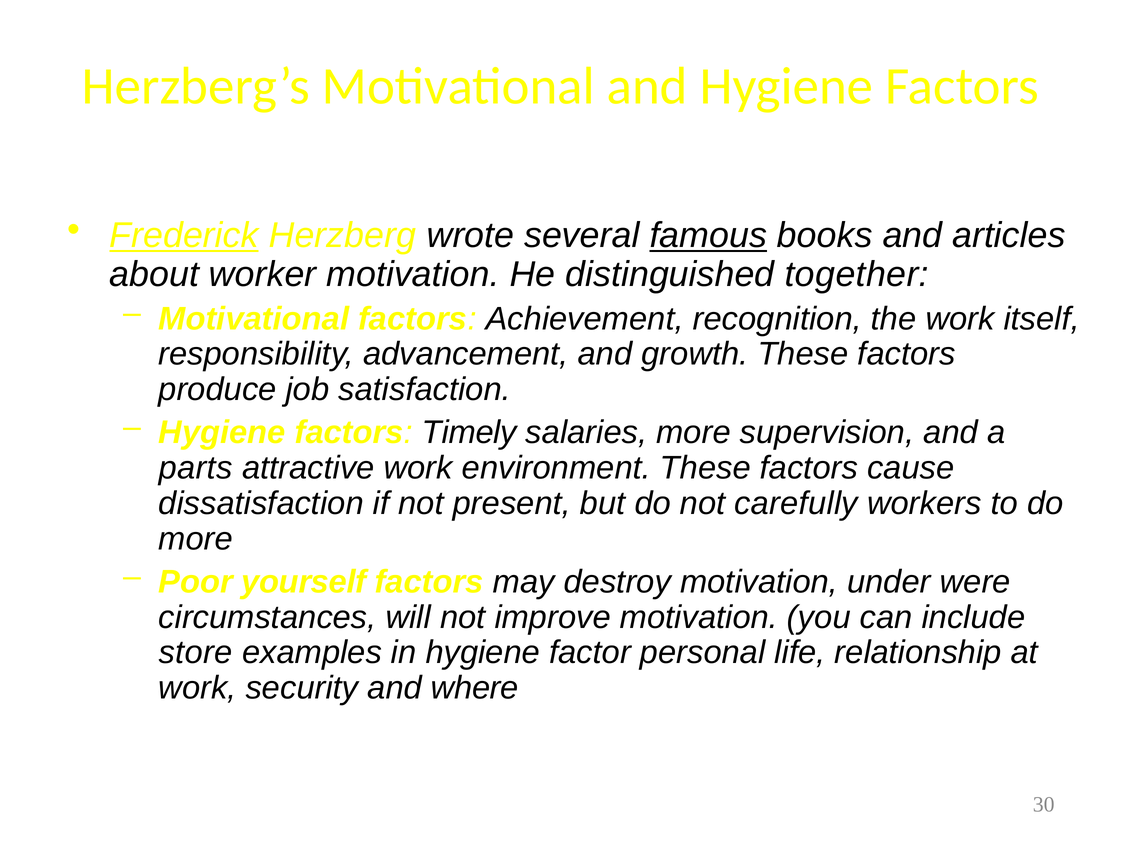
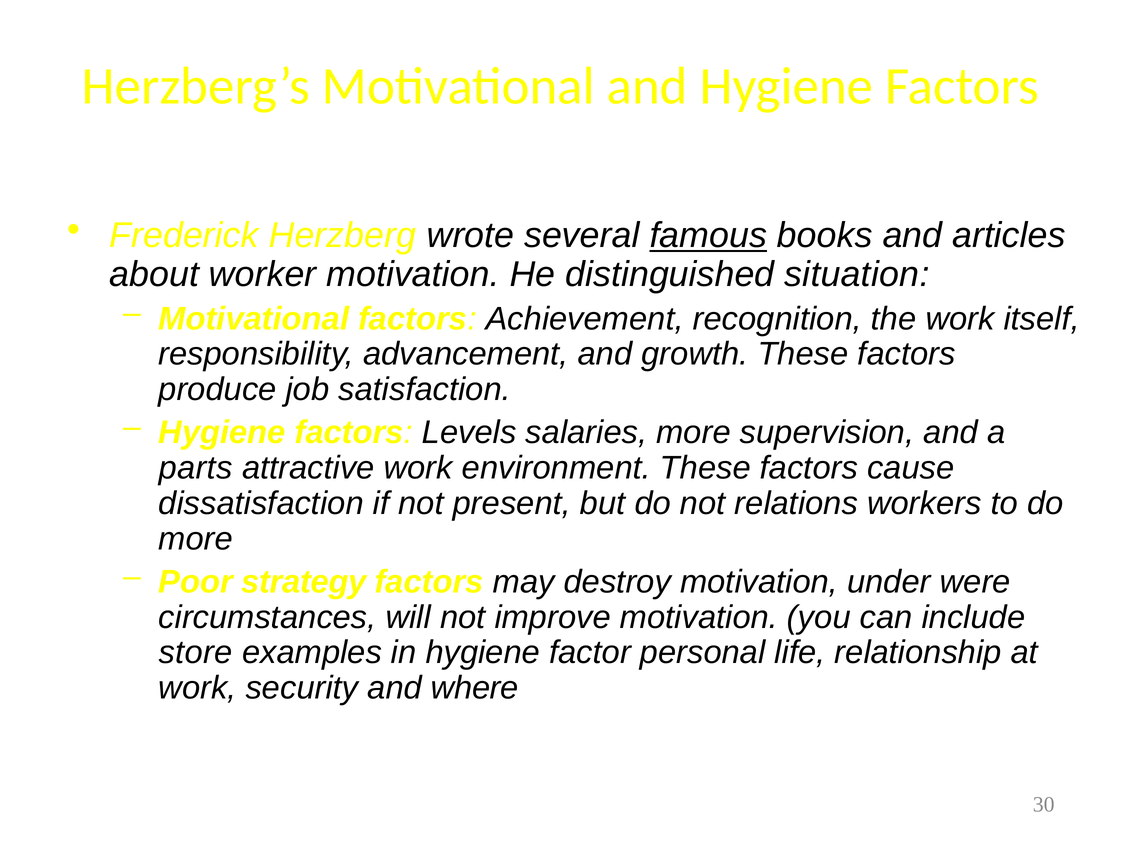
Frederick underline: present -> none (184, 235)
together: together -> situation (857, 274)
Timely: Timely -> Levels (469, 432)
carefully: carefully -> relations (796, 503)
yourself: yourself -> strategy (304, 582)
